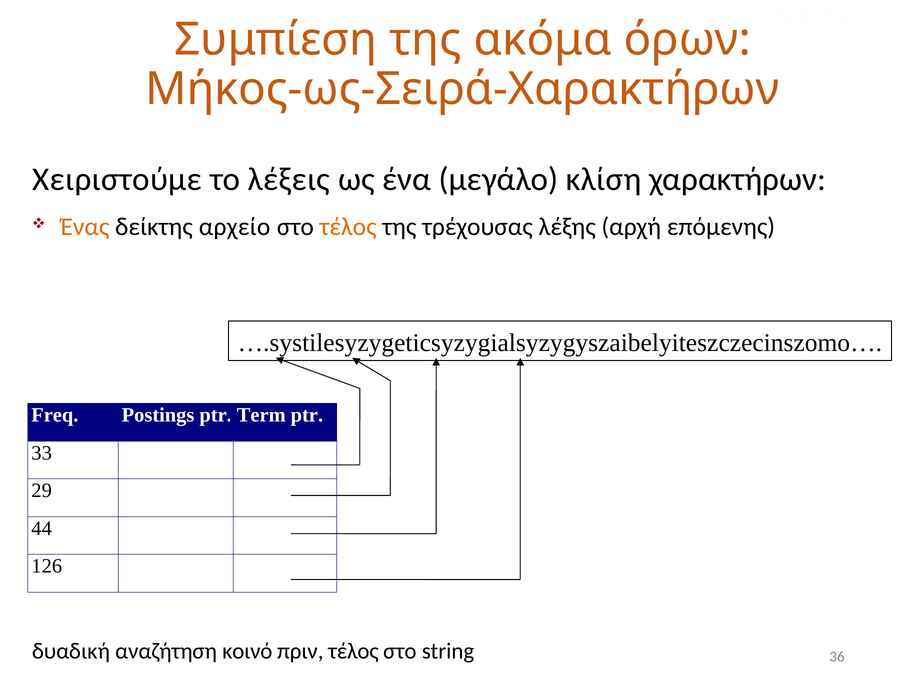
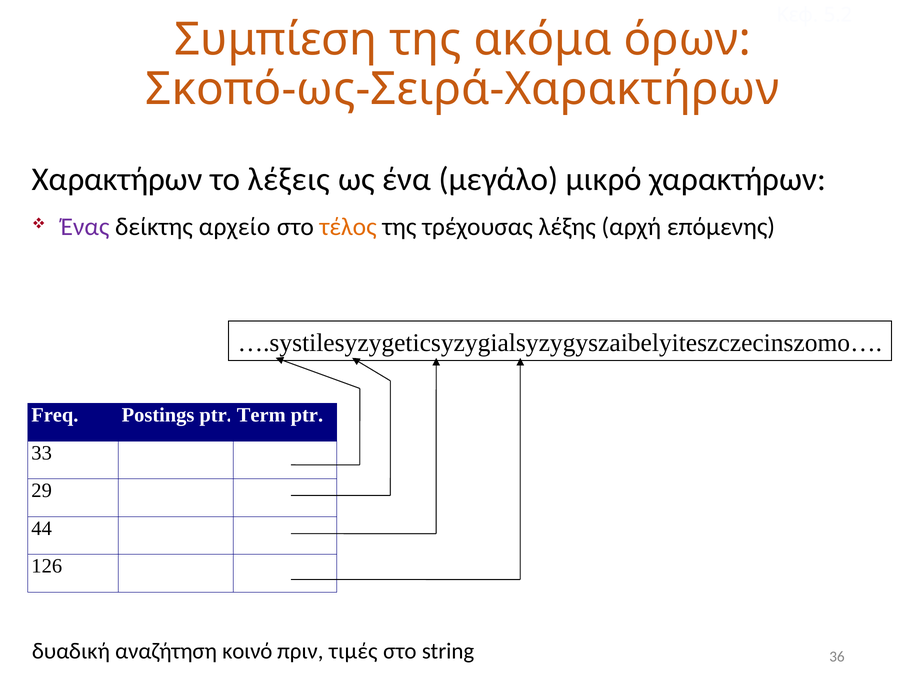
Μήκος-ως-Σειρά-Χαρακτήρων: Μήκος-ως-Σειρά-Χαρακτήρων -> Σκοπό-ως-Σειρά-Χαρακτήρων (462, 89)
Χειριστούμε: Χειριστούμε -> Χαρακτήρων (117, 179)
κλίση: κλίση -> μικρό (604, 179)
Ένας colour: orange -> purple (85, 227)
πριν τέλος: τέλος -> τιμές (353, 651)
